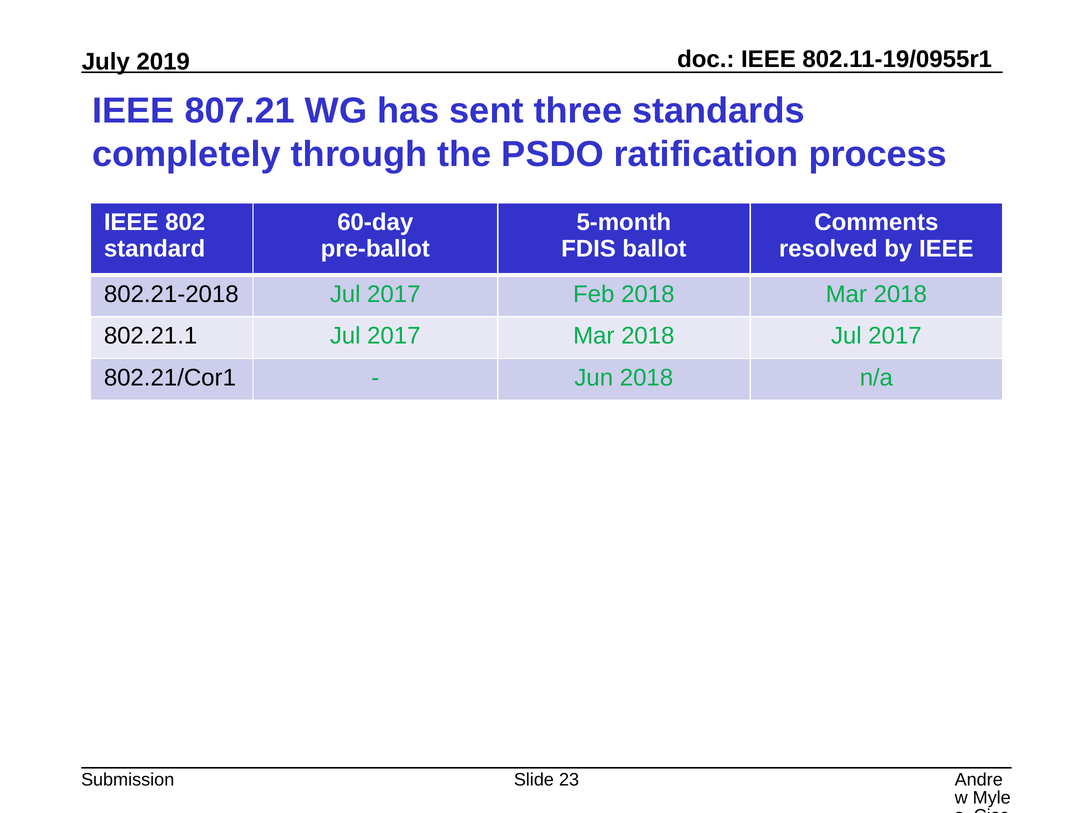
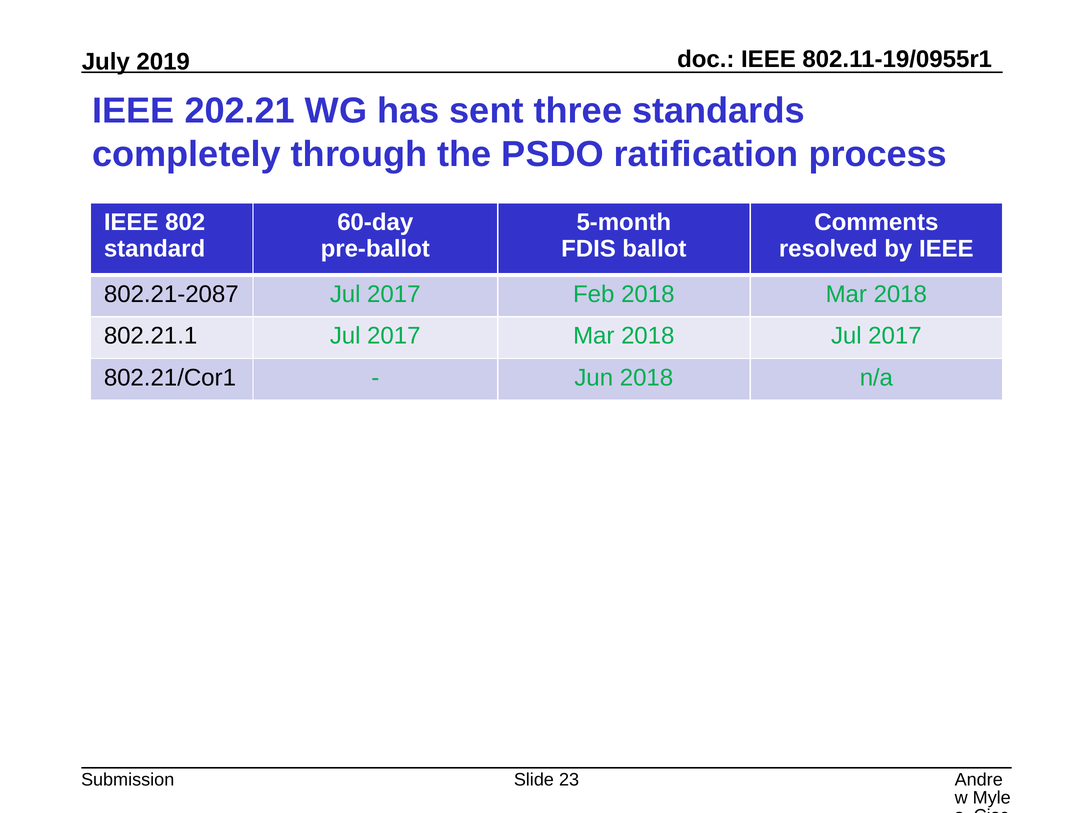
807.21: 807.21 -> 202.21 (240, 111)
802.21-2018: 802.21-2018 -> 802.21-2087 (171, 294)
